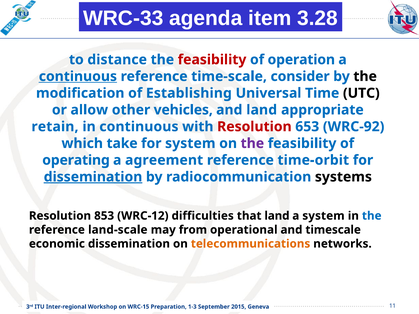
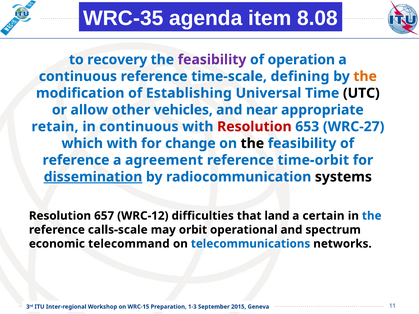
WRC-33: WRC-33 -> WRC-35 (123, 18)
3.28: 3.28 -> 8.08 (317, 18)
distance: distance -> recovery (117, 60)
feasibility colour: red -> purple (212, 60)
continuous underline: present -> none (78, 76)
consider: consider -> defining (300, 76)
the colour: black -> orange (365, 76)
and land: land -> near (262, 110)
WRC-92: WRC-92 -> WRC-27 (354, 127)
which take: take -> with (122, 143)
for system: system -> change (190, 143)
the colour: purple -> black (252, 143)
operating: operating -> reference (76, 160)
853: 853 -> 657 (104, 216)
a system: system -> certain (323, 216)
land-scale: land-scale -> calls-scale (118, 230)
from: from -> orbit (193, 230)
timescale: timescale -> spectrum (333, 230)
economic dissemination: dissemination -> telecommand (129, 244)
telecommunications colour: orange -> blue (251, 244)
